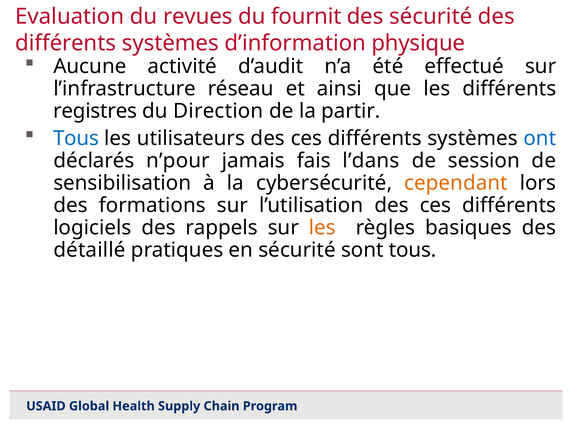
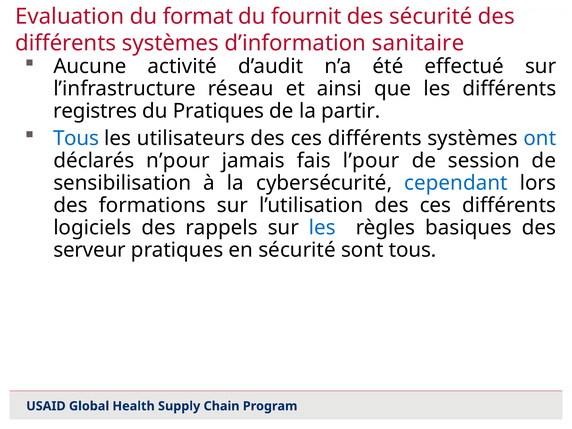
revues: revues -> format (198, 16)
physique: physique -> sanitaire (418, 43)
du Direction: Direction -> Pratiques (218, 111)
l’dans: l’dans -> l’pour (371, 161)
cependant colour: orange -> blue (456, 183)
les colour: orange -> blue (322, 228)
détaillé: détaillé -> serveur (90, 250)
